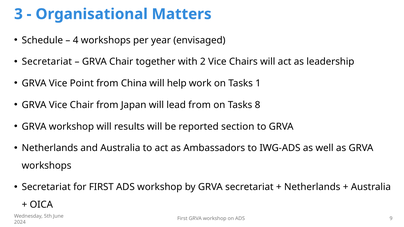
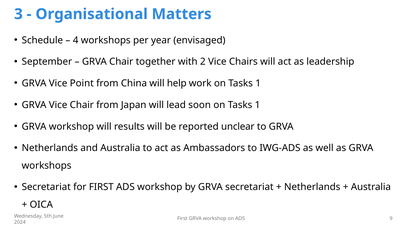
Secretariat: Secretariat -> September (47, 62)
lead from: from -> soon (200, 105)
8: 8 -> 1 (258, 105)
section: section -> unclear (238, 127)
